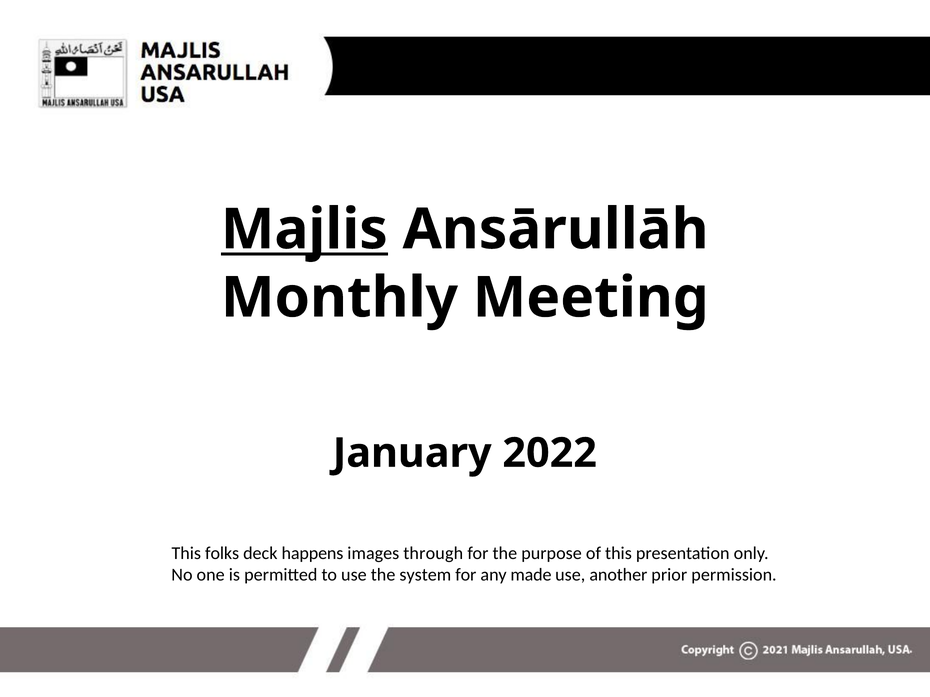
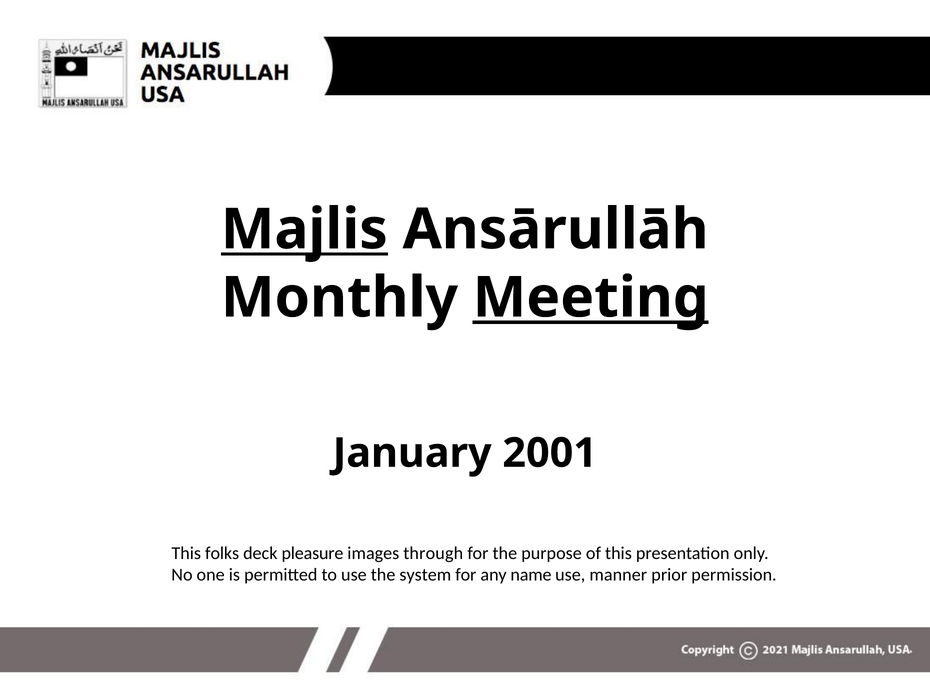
Meeting underline: none -> present (591, 298)
2022: 2022 -> 2001 (550, 453)
happens: happens -> pleasure (312, 554)
made: made -> name (531, 575)
another: another -> manner (618, 575)
